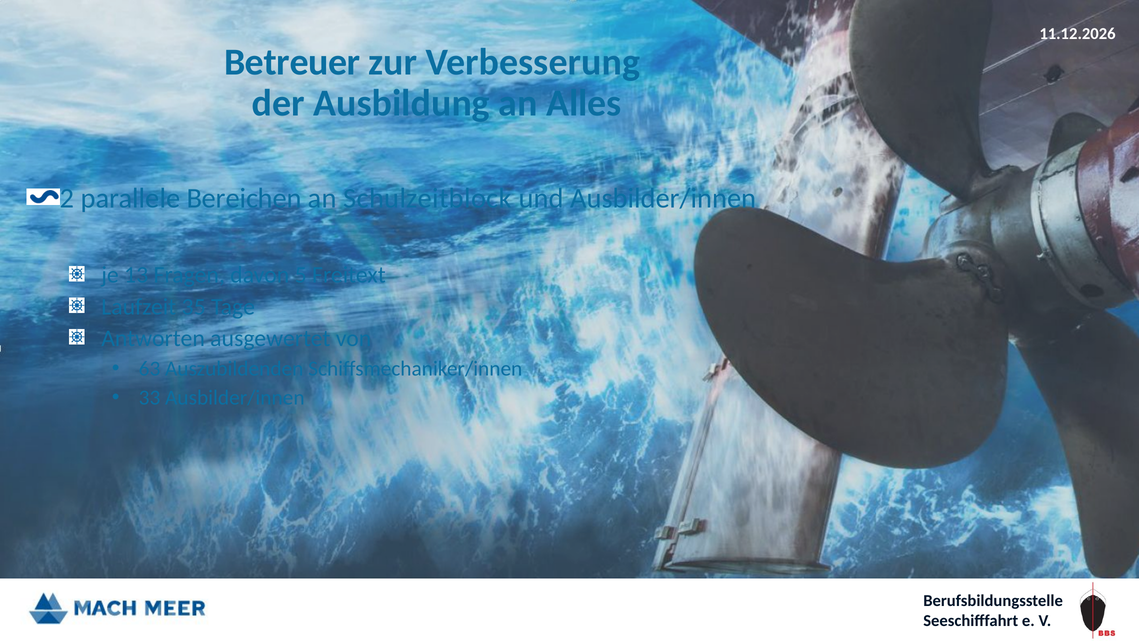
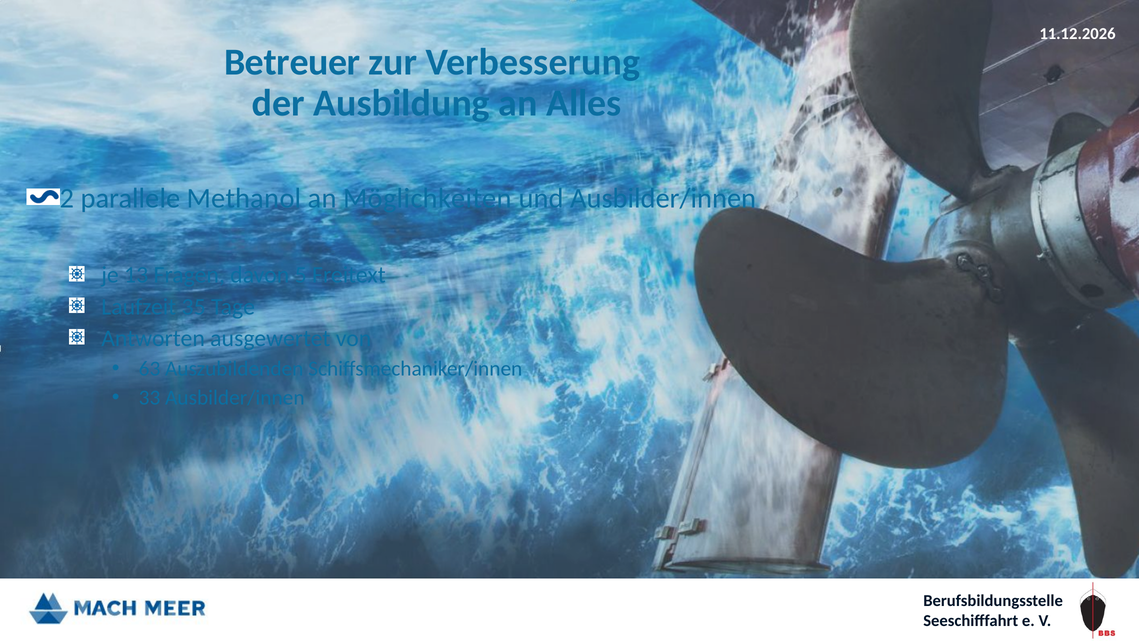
Bereichen: Bereichen -> Methanol (244, 198)
Schulzeitblock: Schulzeitblock -> Möglichkeiten (428, 198)
